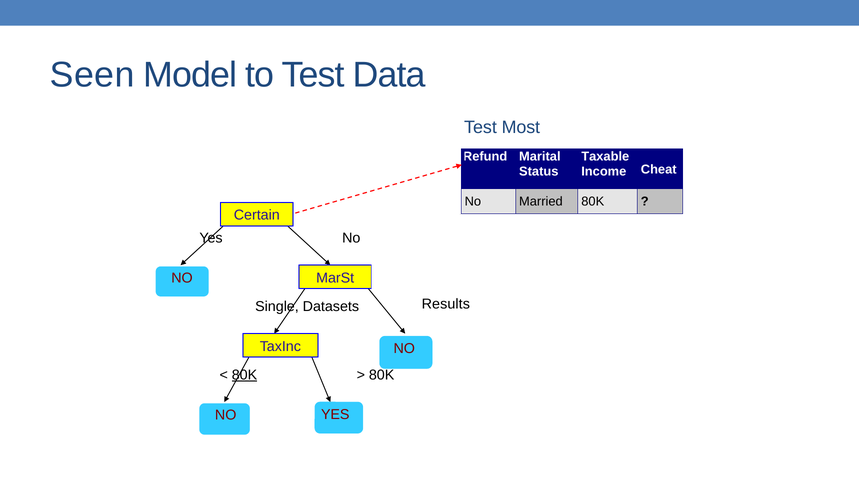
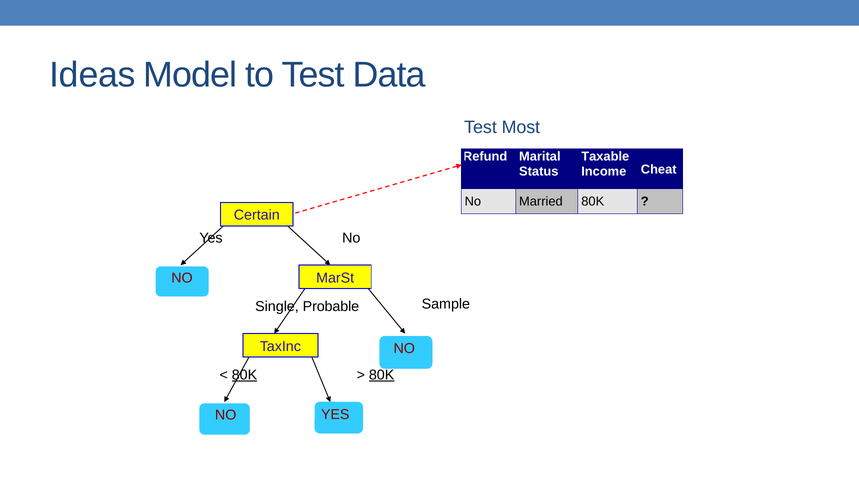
Seen: Seen -> Ideas (92, 75)
Results: Results -> Sample (446, 304)
Datasets: Datasets -> Probable (331, 307)
80K underline: none -> present (382, 375)
